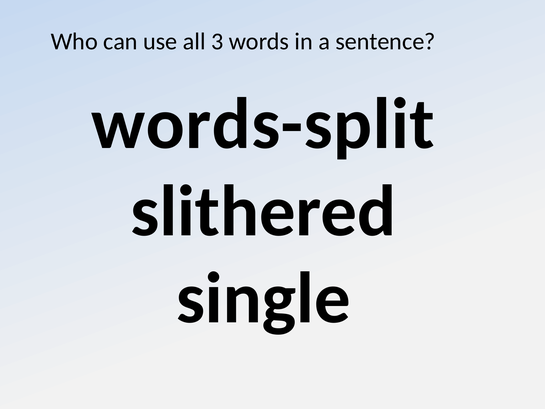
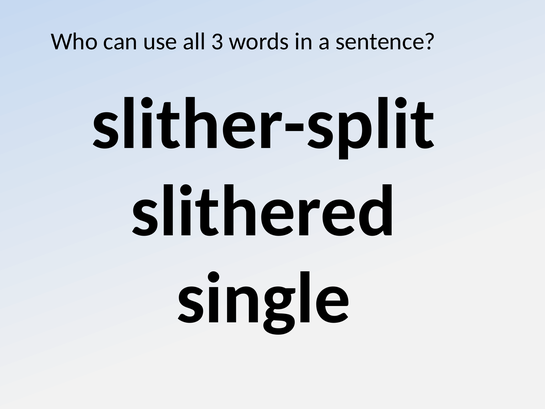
words-split: words-split -> slither-split (263, 124)
